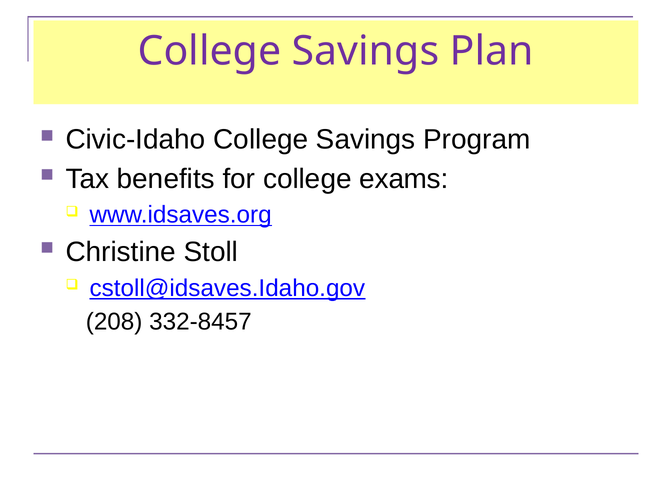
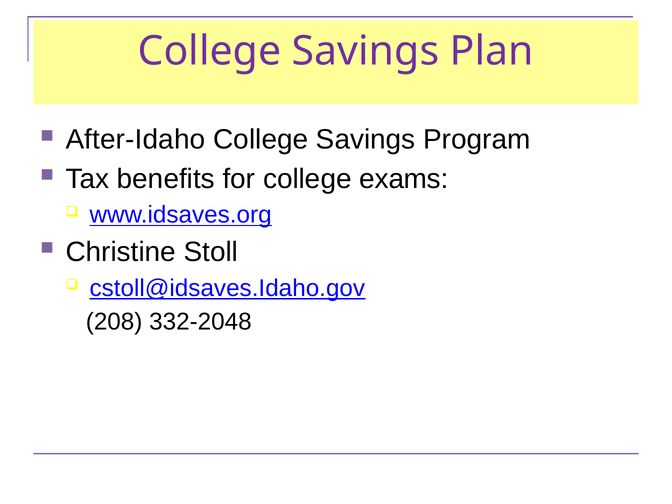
Civic-Idaho: Civic-Idaho -> After-Idaho (135, 140)
332-8457: 332-8457 -> 332-2048 (200, 322)
